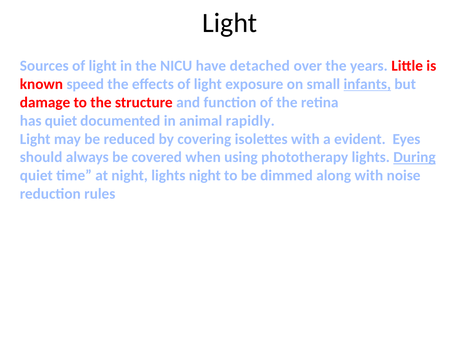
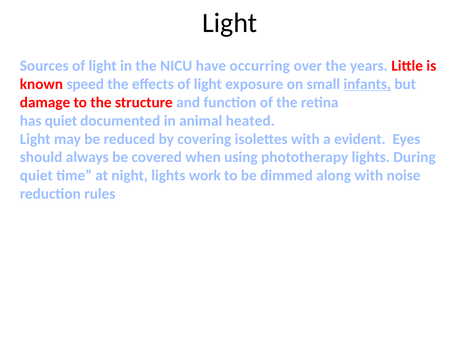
detached: detached -> occurring (260, 66)
rapidly: rapidly -> heated (250, 121)
During underline: present -> none (414, 157)
lights night: night -> work (205, 176)
